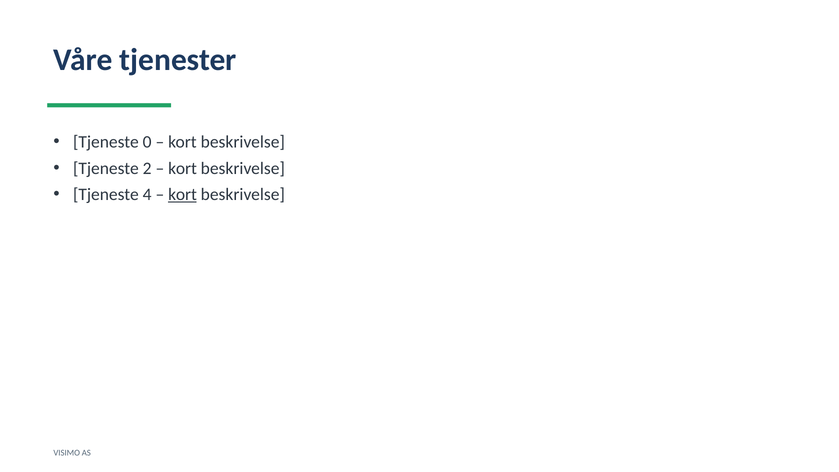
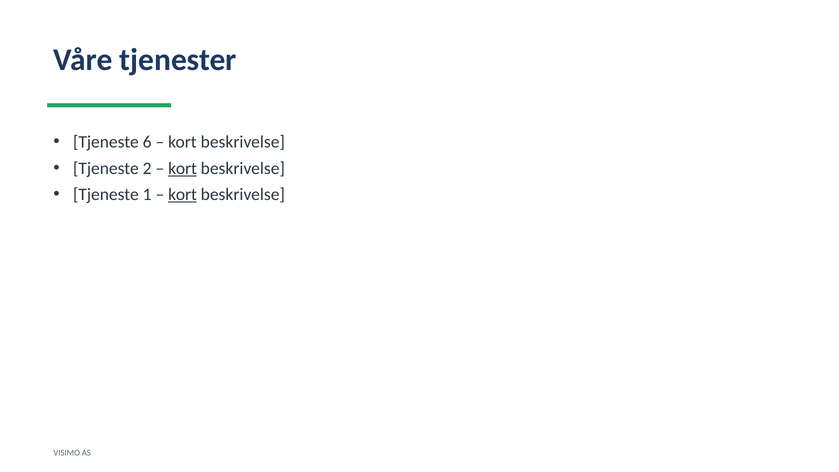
0: 0 -> 6 (147, 142)
kort underline: none -> present (183, 168)
4: 4 -> 1 (147, 195)
